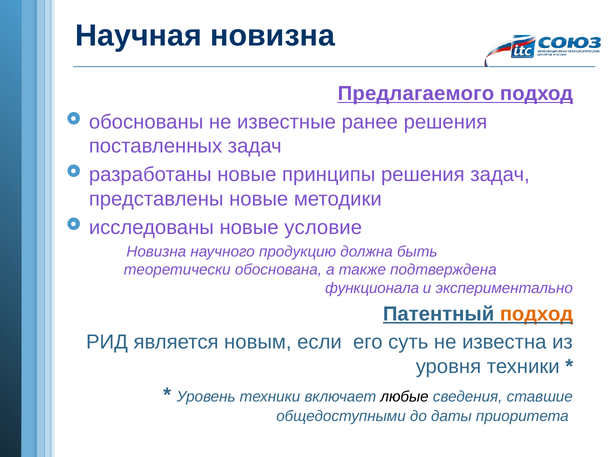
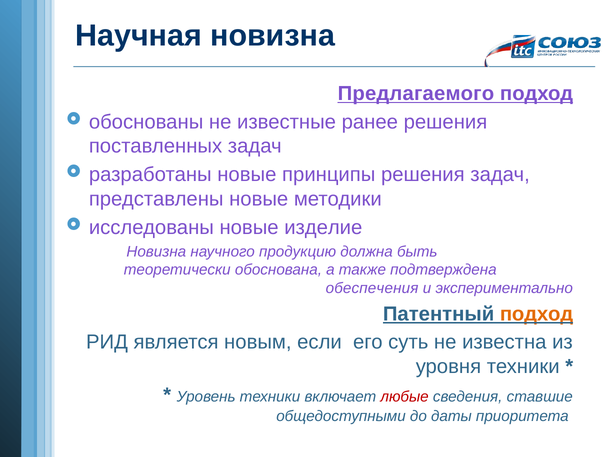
условие: условие -> изделие (323, 227)
функционала: функционала -> обеспечения (372, 288)
любые colour: black -> red (405, 396)
